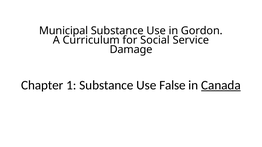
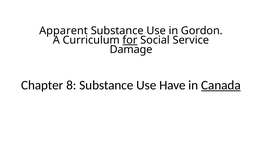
Municipal: Municipal -> Apparent (64, 31)
for underline: none -> present (130, 40)
1: 1 -> 8 (71, 85)
False: False -> Have (172, 85)
